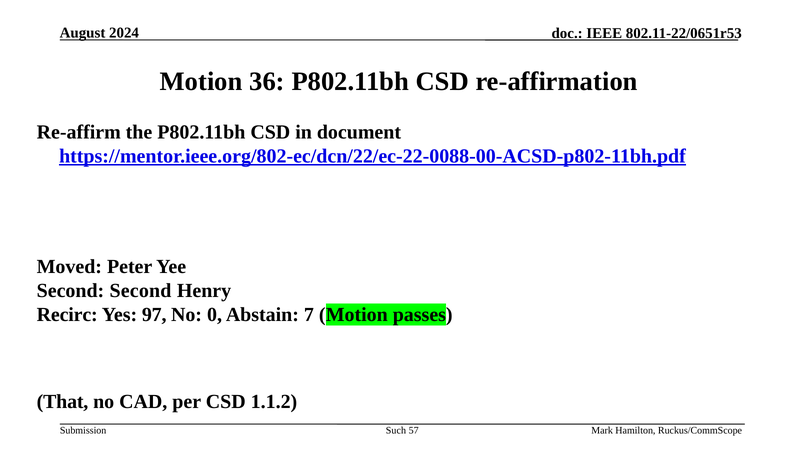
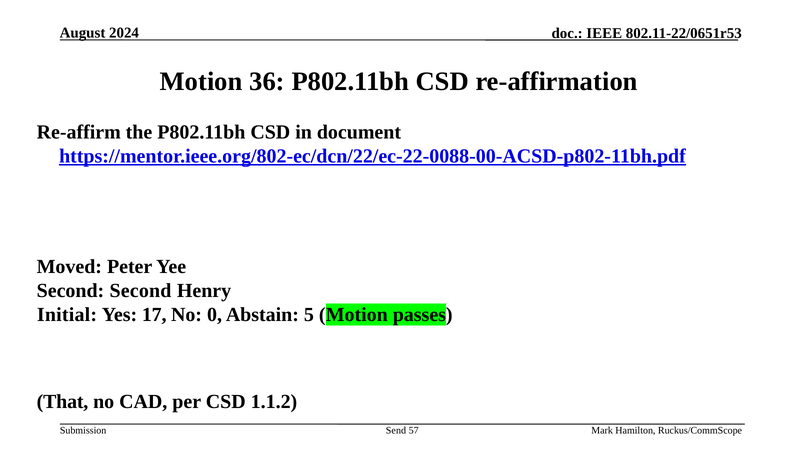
Recirc: Recirc -> Initial (67, 315)
97: 97 -> 17 (154, 315)
7: 7 -> 5 (309, 315)
Such: Such -> Send (396, 431)
